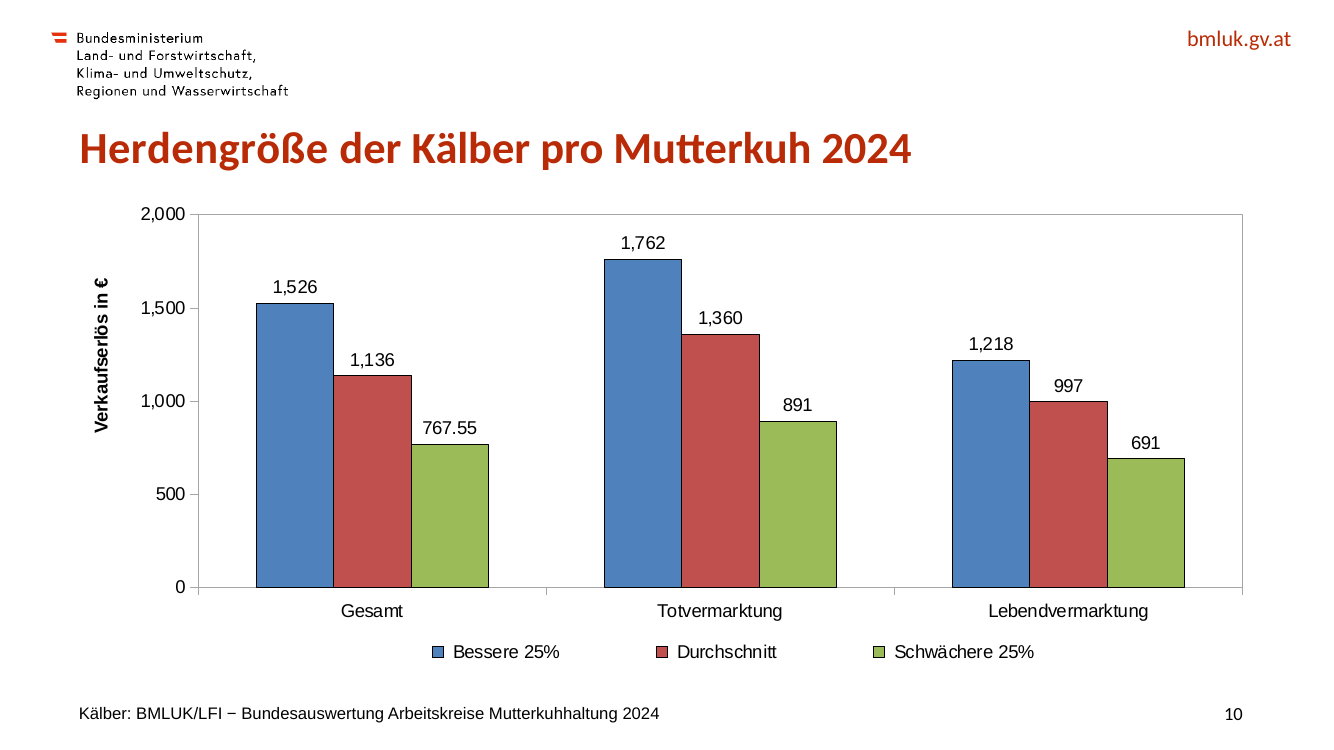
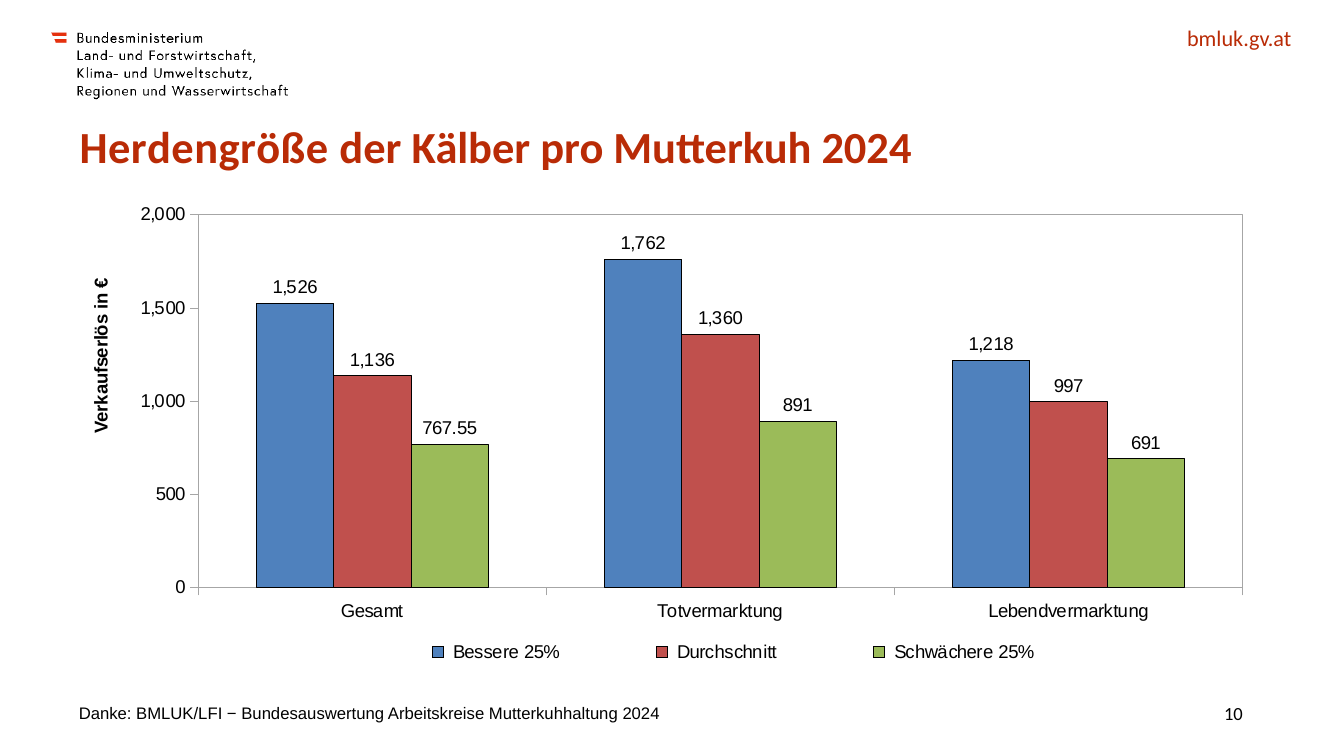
Kälber: Kälber -> Danke (105, 714)
